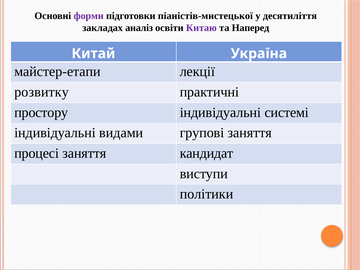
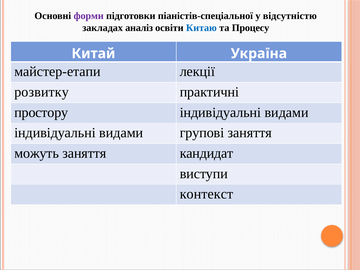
піаністів-мистецької: піаністів-мистецької -> піаністів-спеціальної (205, 16)
десятиліття: десятиліття -> відсутністю (290, 16)
Китаю colour: purple -> blue (201, 28)
Наперед: Наперед -> Процесу (251, 28)
системі: системі -> видами (287, 112)
процесі: процесі -> можуть (37, 153)
політики: політики -> контекст (207, 194)
